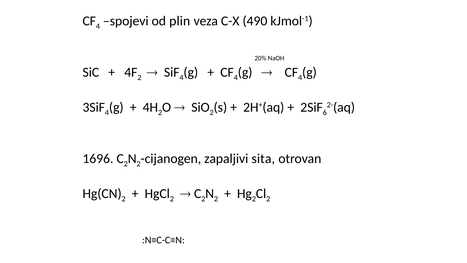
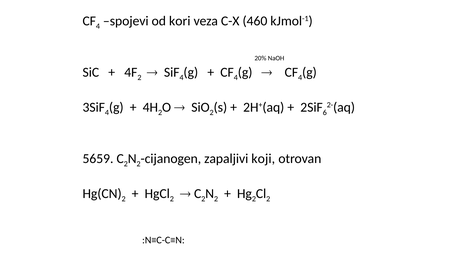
plin: plin -> kori (180, 21)
490: 490 -> 460 (255, 21)
1696: 1696 -> 5659 (98, 158)
sita: sita -> koji (263, 158)
